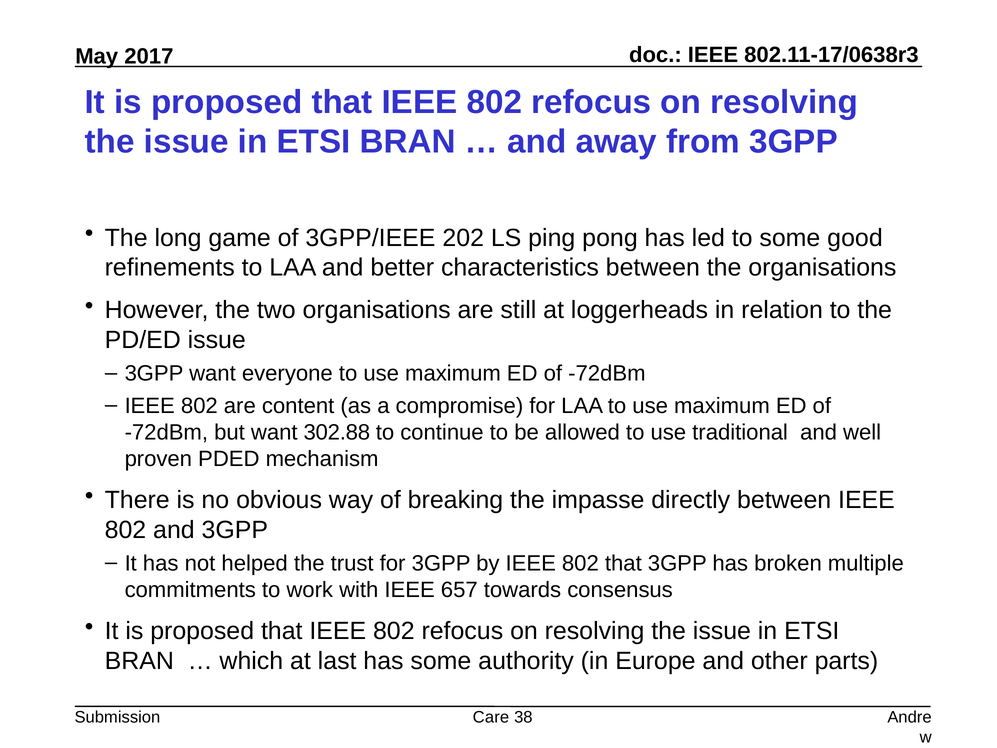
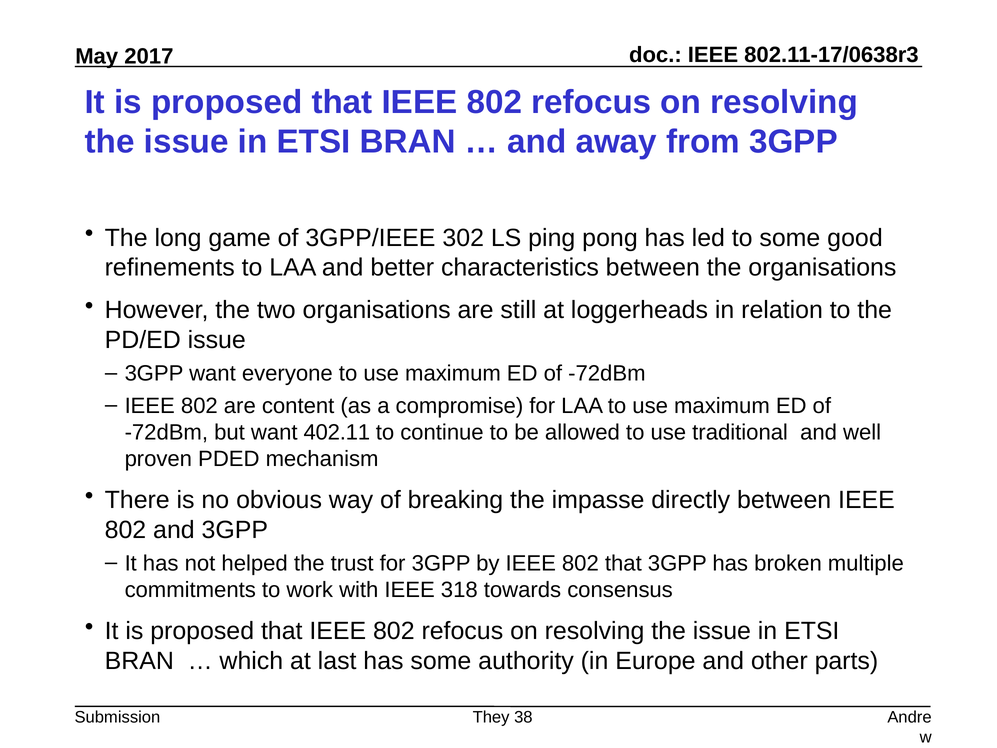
202: 202 -> 302 (463, 238)
302.88: 302.88 -> 402.11 (337, 432)
657: 657 -> 318 (459, 590)
Care: Care -> They (491, 717)
